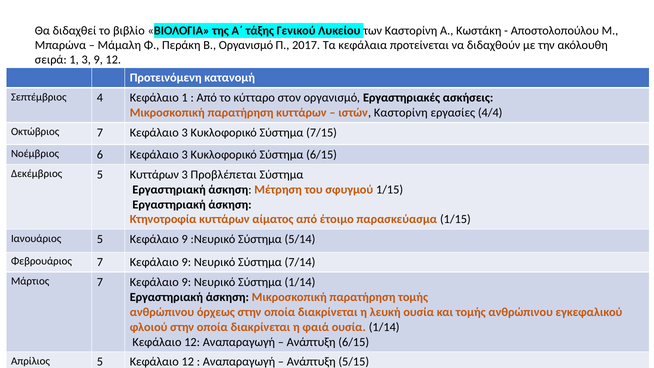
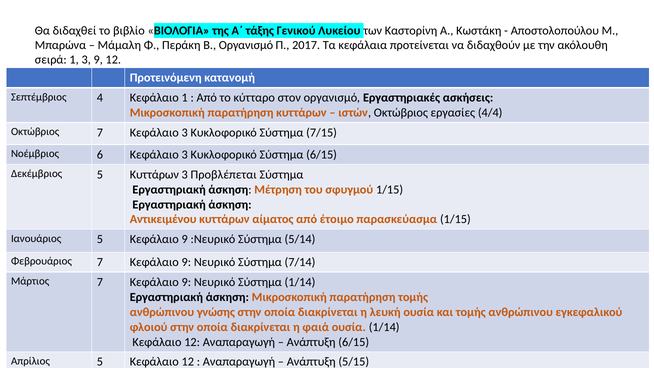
ιστών Καστορίνη: Καστορίνη -> Οκτώβριος (401, 113)
Κτηνοτροφία: Κτηνοτροφία -> Αντικειμένου (163, 219)
όρχεως: όρχεως -> γνώσης (216, 312)
